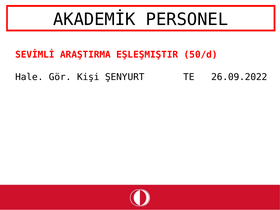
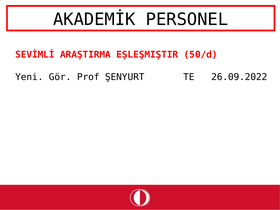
Hale: Hale -> Yeni (29, 77)
Kişi: Kişi -> Prof (88, 77)
